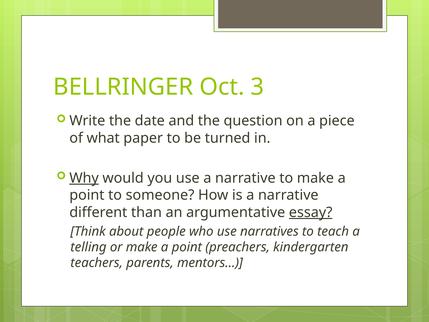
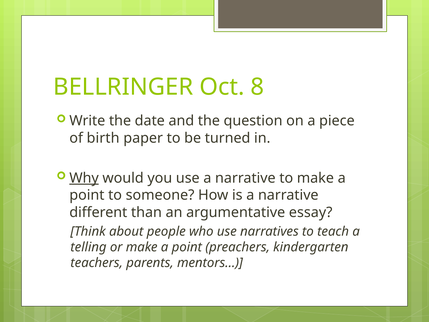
3: 3 -> 8 (257, 87)
what: what -> birth (103, 138)
essay underline: present -> none (311, 212)
